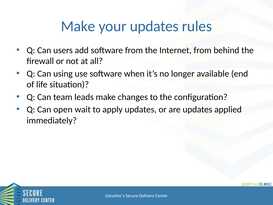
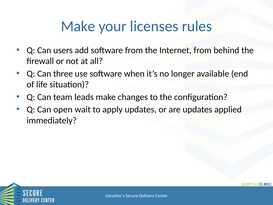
your updates: updates -> licenses (154, 26)
using: using -> three (63, 74)
